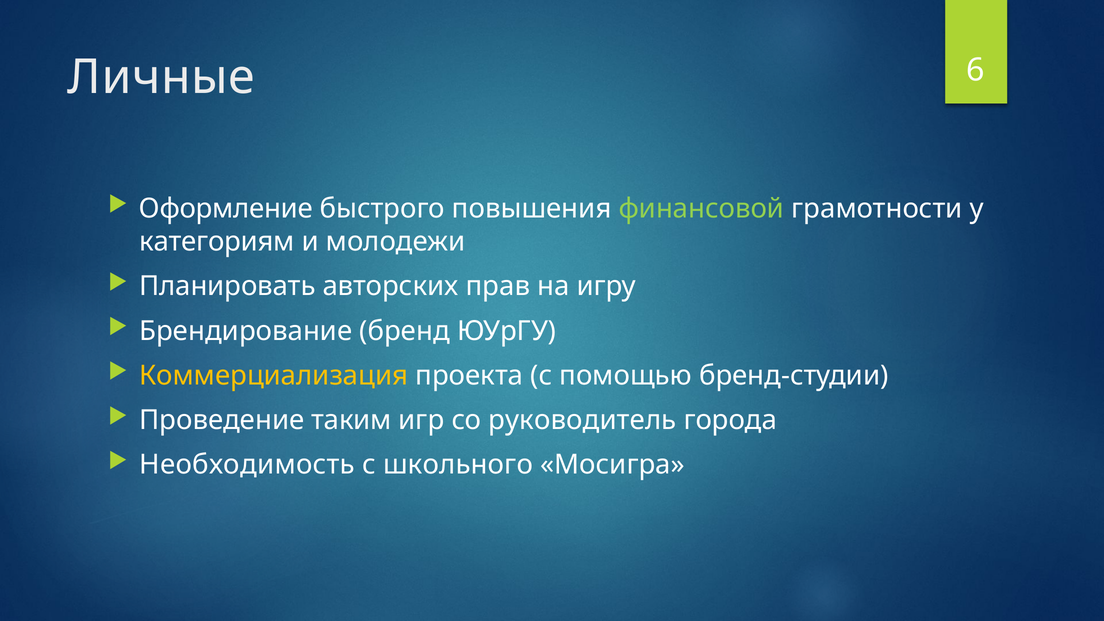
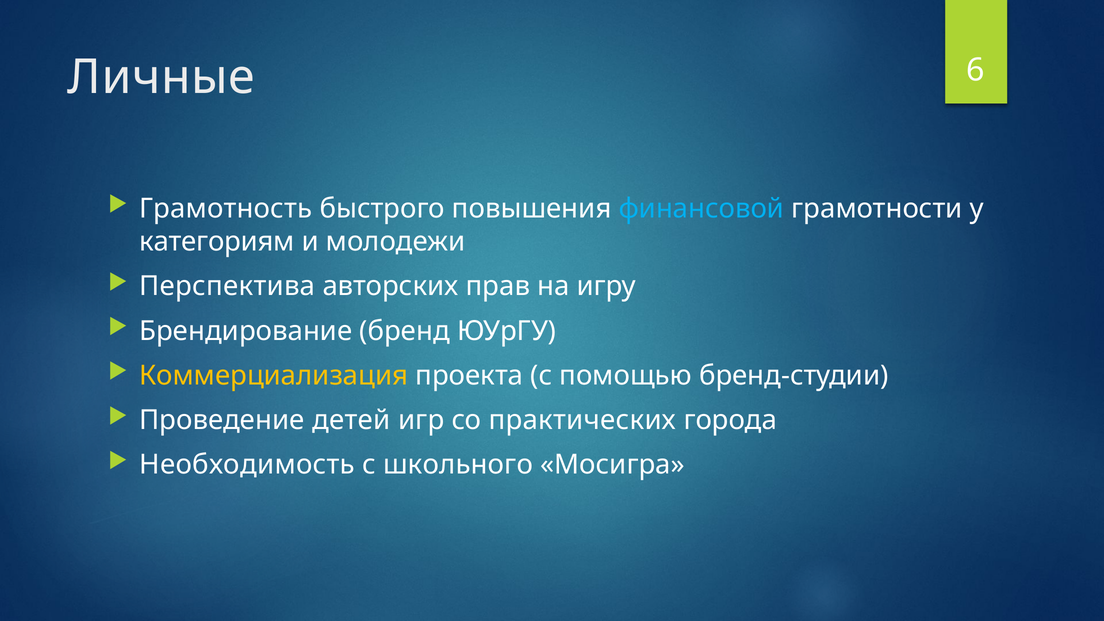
Оформление: Оформление -> Грамотность (226, 209)
финансовой colour: light green -> light blue (701, 209)
Планировать: Планировать -> Перспектива (227, 286)
таким: таким -> детей (351, 420)
руководитель: руководитель -> практических (582, 420)
